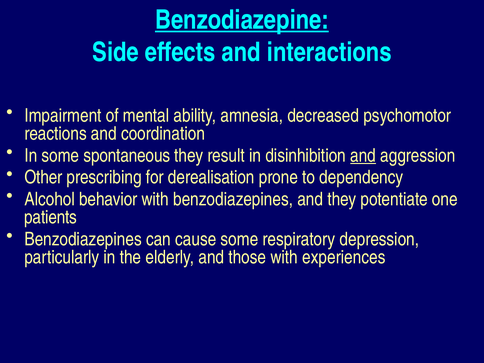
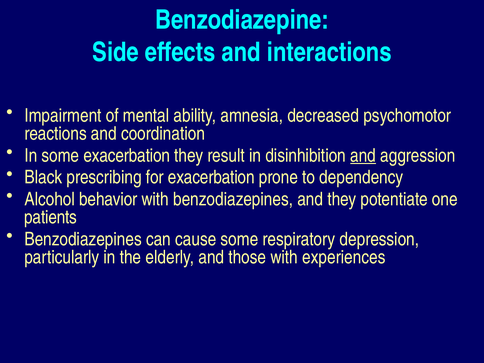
Benzodiazepine underline: present -> none (242, 20)
some spontaneous: spontaneous -> exacerbation (127, 155)
Other: Other -> Black (43, 177)
for derealisation: derealisation -> exacerbation (211, 177)
